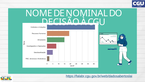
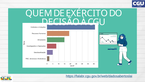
NOME: NOME -> QUEM (39, 13)
NOMINAL: NOMINAL -> EXÉRCITO (87, 13)
